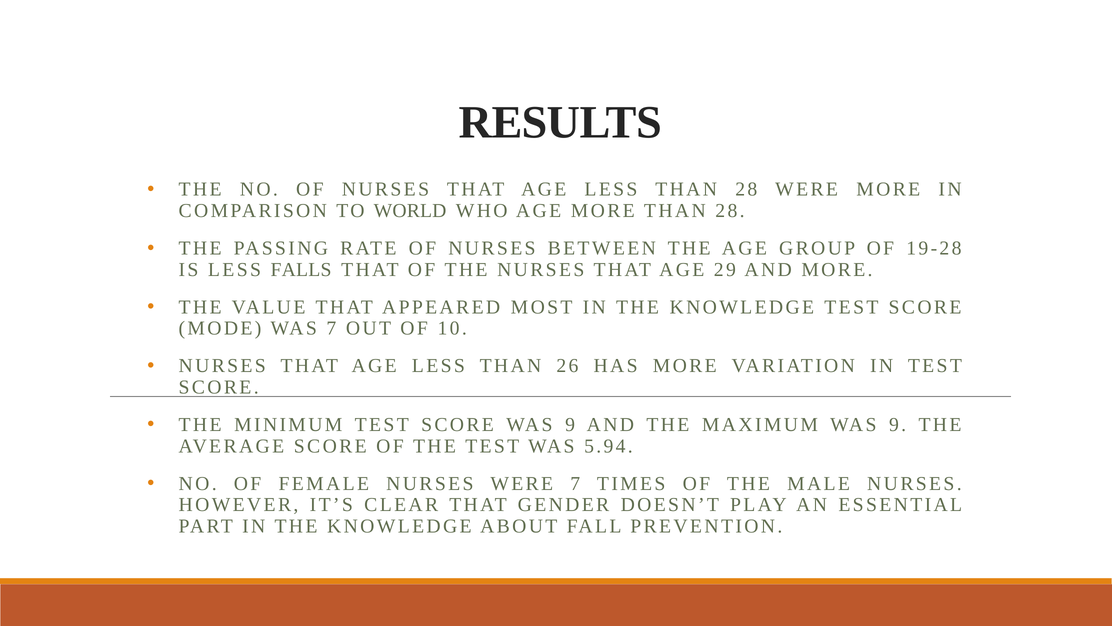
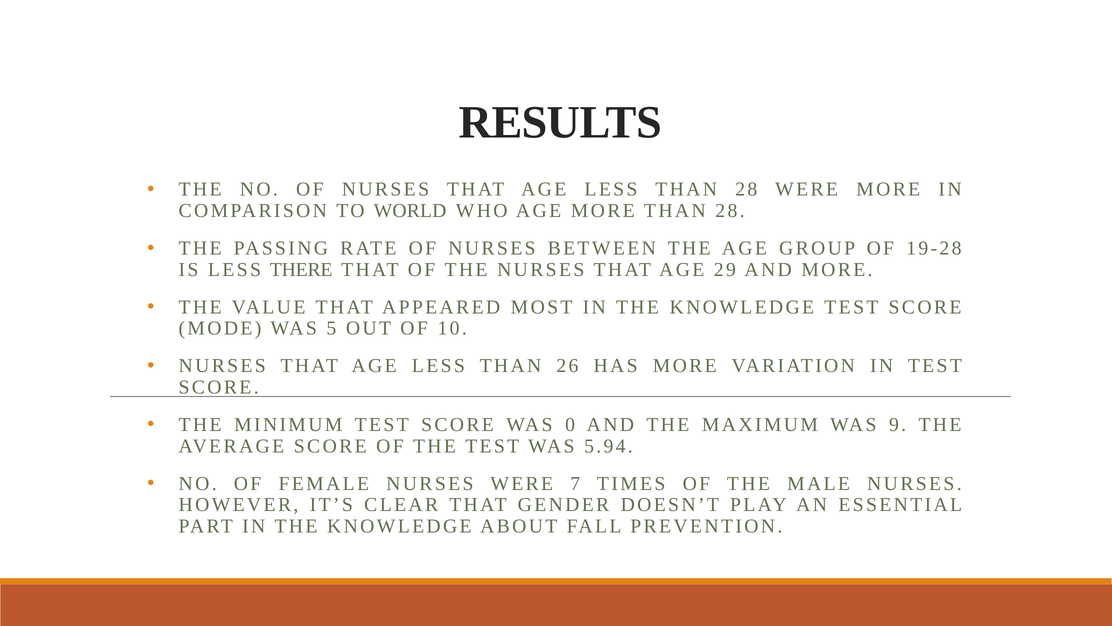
FALLS: FALLS -> THERE (301, 269)
WAS 7: 7 -> 5 (331, 328)
SCORE WAS 9: 9 -> 0 (570, 424)
